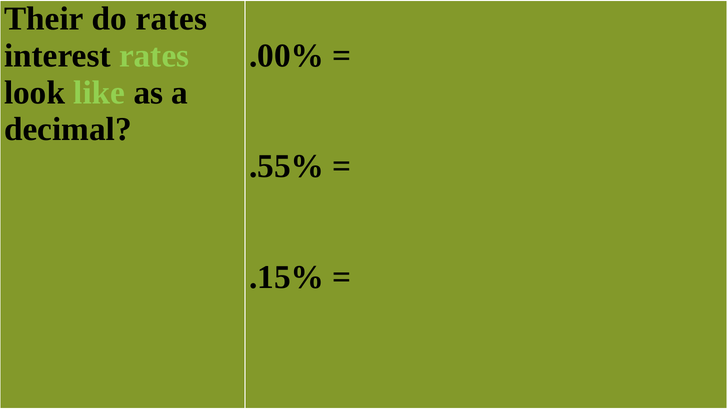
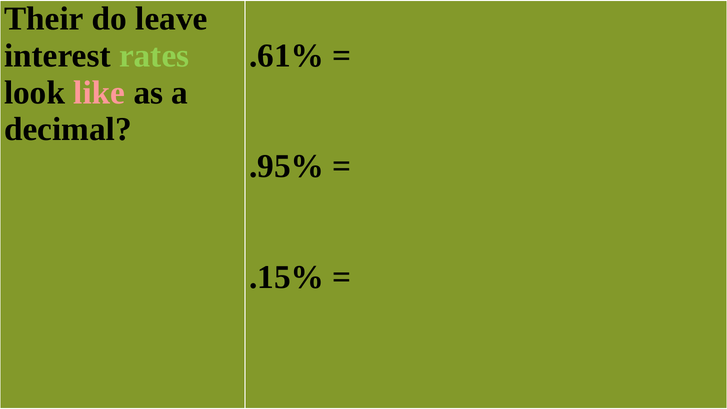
do rates: rates -> leave (171, 19)
.00%: .00% -> .61% (287, 56)
like colour: light green -> pink (99, 93)
.55%: .55% -> .95% (287, 166)
